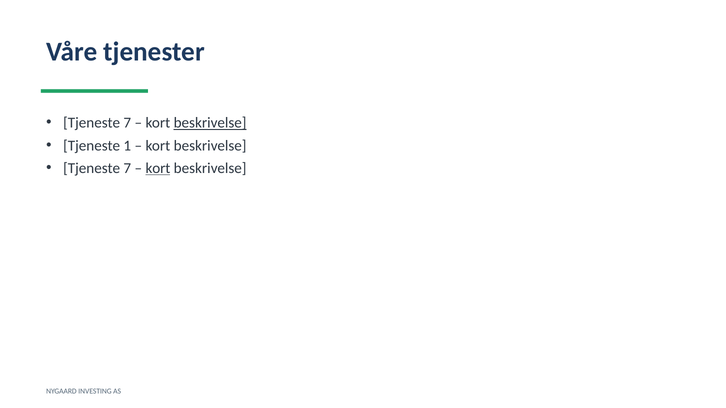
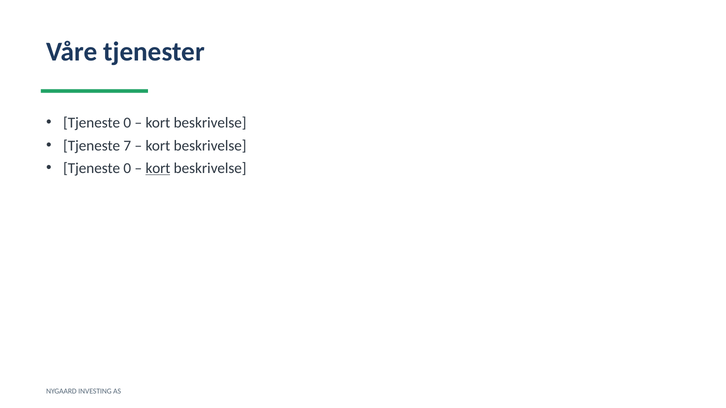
7: 7 -> 0 (127, 123)
beskrivelse underline: present -> none (210, 123)
1: 1 -> 7 (127, 146)
7: 7 -> 0 (127, 168)
